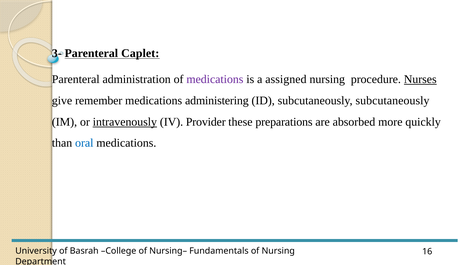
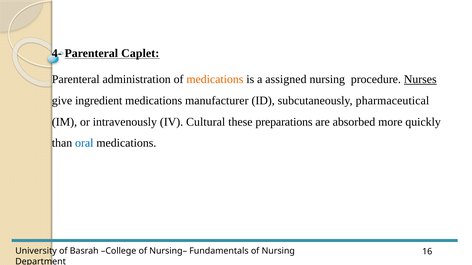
3-: 3- -> 4- (57, 53)
medications colour: purple -> orange (215, 80)
remember: remember -> ingredient (99, 101)
administering: administering -> manufacturer (217, 101)
subcutaneously subcutaneously: subcutaneously -> pharmaceutical (392, 101)
intravenously underline: present -> none (125, 122)
Provider: Provider -> Cultural (206, 122)
